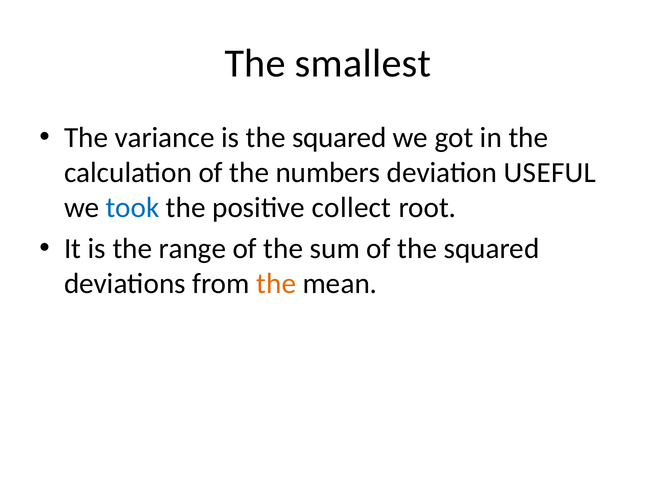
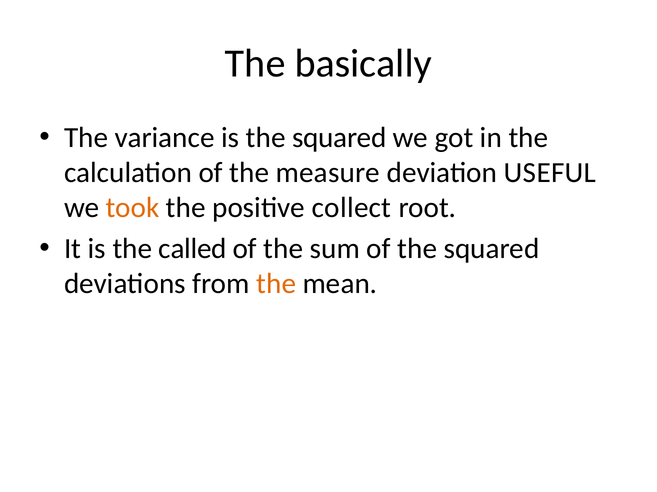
smallest: smallest -> basically (363, 64)
numbers: numbers -> measure (328, 173)
took colour: blue -> orange (133, 208)
range: range -> called (193, 249)
